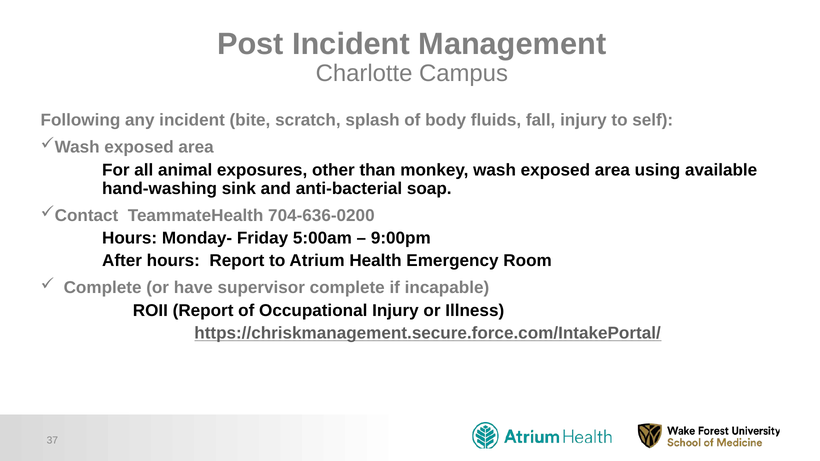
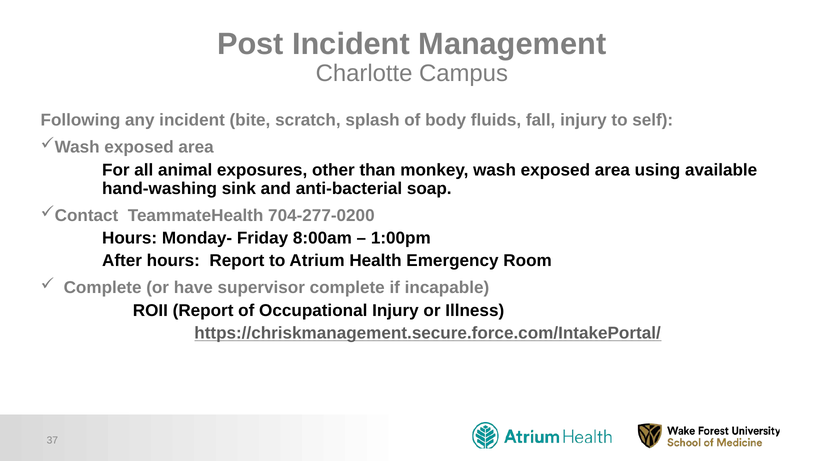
704-636-0200: 704-636-0200 -> 704-277-0200 (321, 216)
5:00am: 5:00am -> 8:00am (322, 238)
9:00pm: 9:00pm -> 1:00pm (401, 238)
